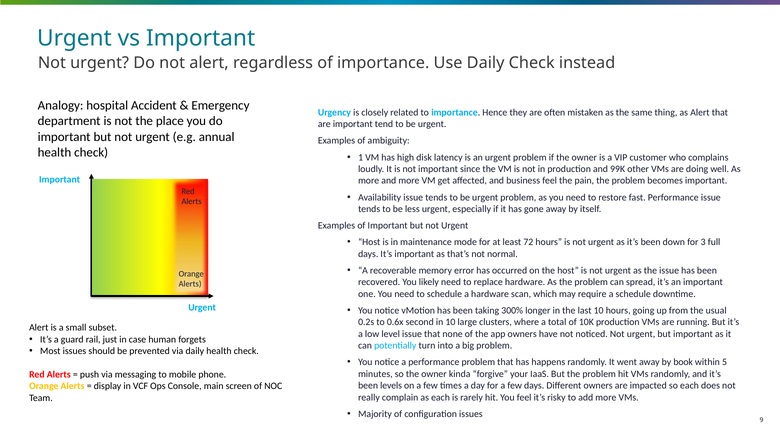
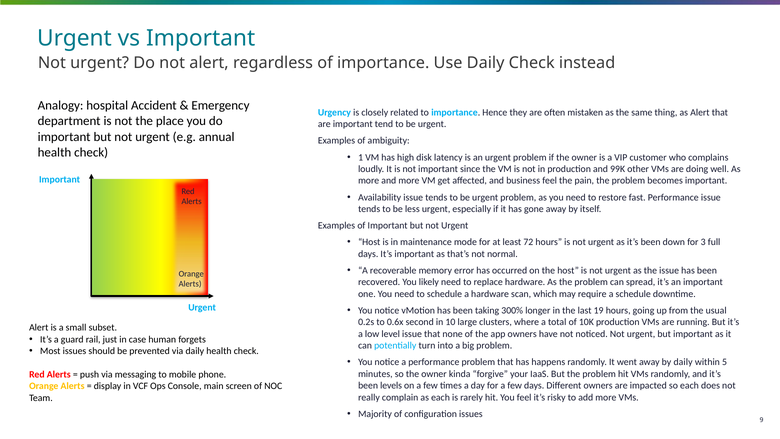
last 10: 10 -> 19 (599, 310)
by book: book -> daily (683, 362)
